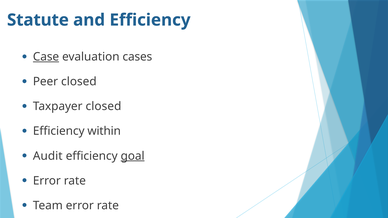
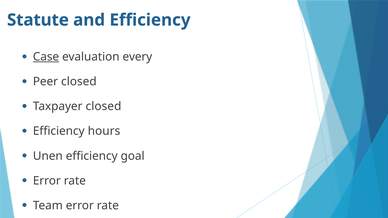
cases: cases -> every (137, 57)
within: within -> hours (104, 131)
Audit: Audit -> Unen (48, 156)
goal underline: present -> none (133, 156)
